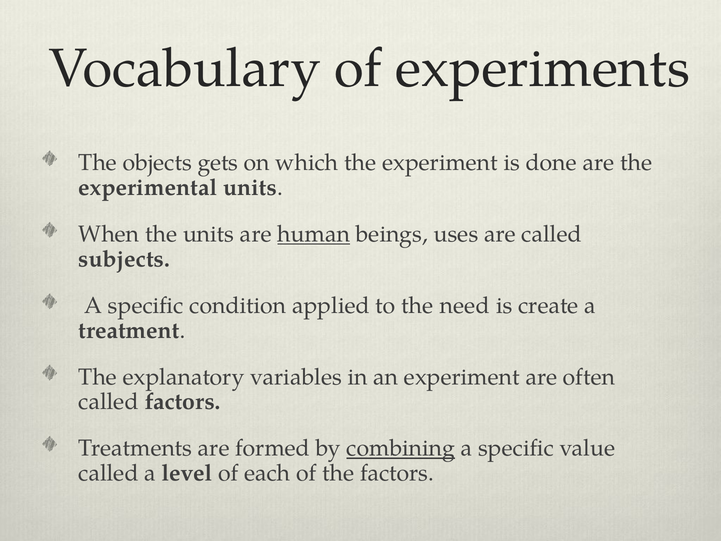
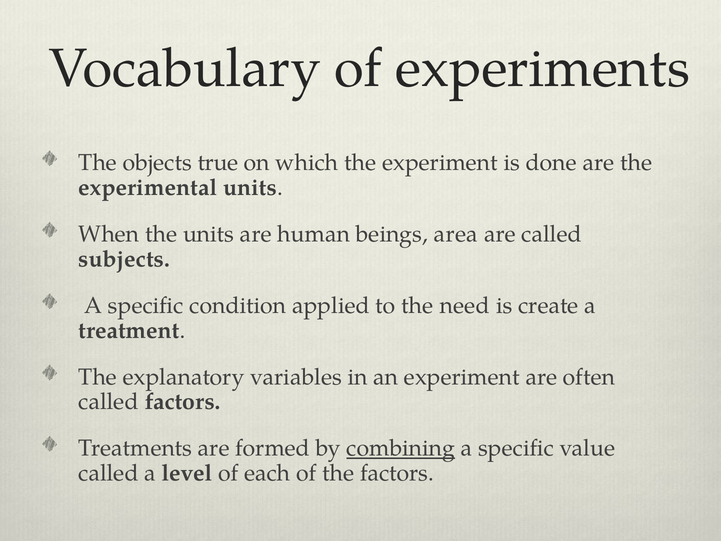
gets: gets -> true (218, 163)
human underline: present -> none (314, 234)
uses: uses -> area (456, 234)
